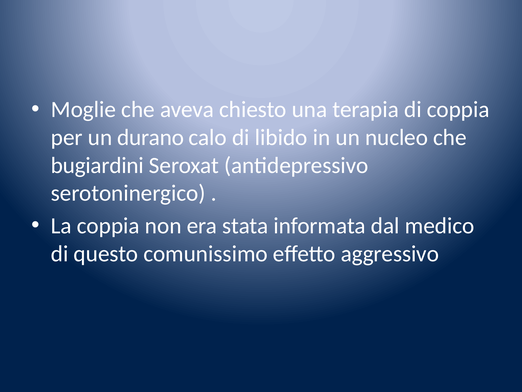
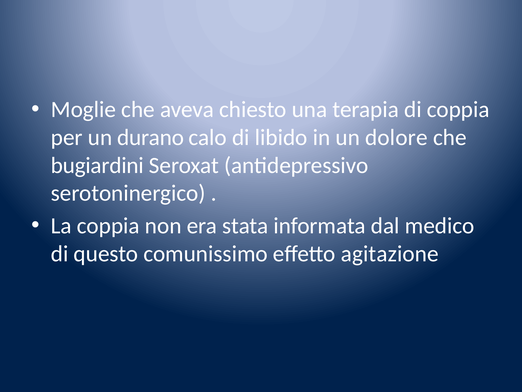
nucleo: nucleo -> dolore (396, 137)
aggressivo: aggressivo -> agitazione (390, 253)
